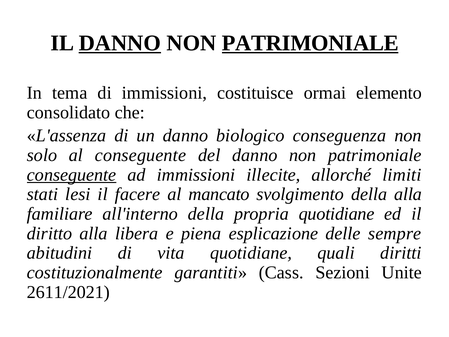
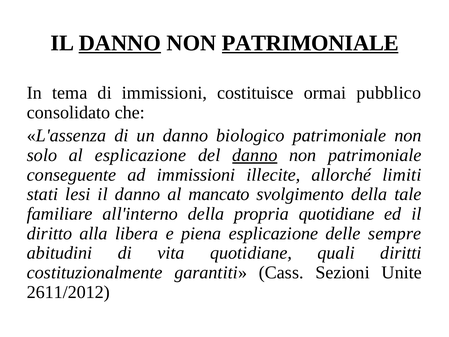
elemento: elemento -> pubblico (389, 93)
biologico conseguenza: conseguenza -> patrimoniale (340, 136)
al conseguente: conseguente -> esplicazione (141, 155)
danno underline: none -> present (255, 155)
conseguente underline: present -> none (72, 175)
lesi il facere: facere -> danno (138, 194)
della alla: alla -> tale (408, 194)
2611/2021: 2611/2021 -> 2611/2012 (68, 292)
